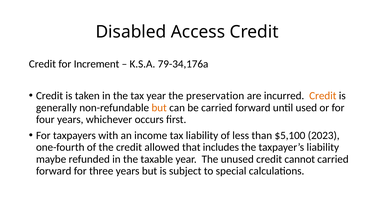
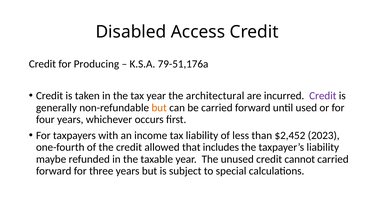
Increment: Increment -> Producing (96, 64)
79-34,176a: 79-34,176a -> 79-51,176a (183, 64)
preservation: preservation -> architectural (215, 96)
Credit colour: orange -> purple (323, 96)
$5,100: $5,100 -> $2,452 (290, 135)
